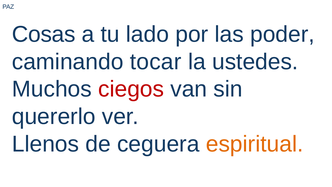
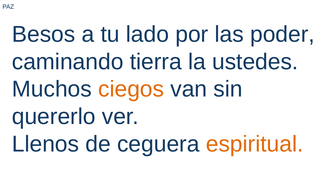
Cosas: Cosas -> Besos (44, 34)
tocar: tocar -> tierra (156, 62)
ciegos colour: red -> orange (131, 89)
